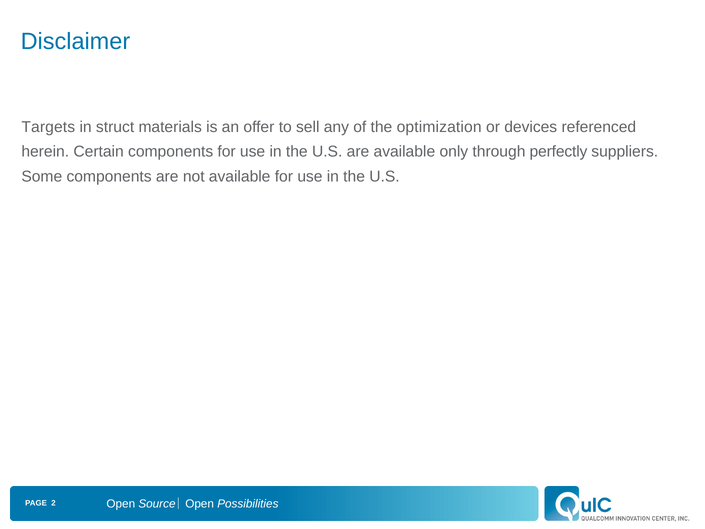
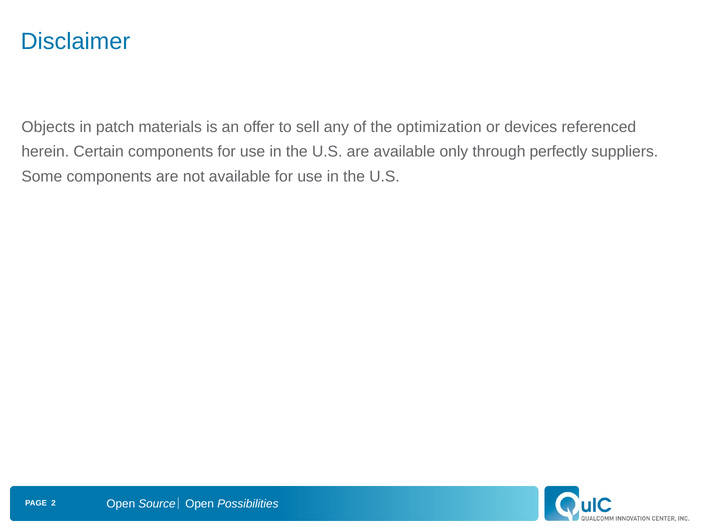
Targets: Targets -> Objects (48, 127)
struct: struct -> patch (115, 127)
